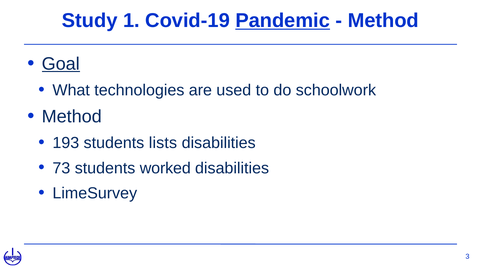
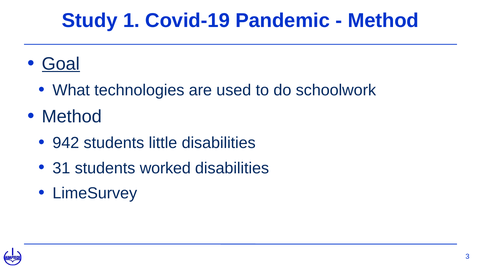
Pandemic underline: present -> none (283, 21)
193: 193 -> 942 (66, 143)
lists: lists -> little (163, 143)
73: 73 -> 31 (61, 168)
